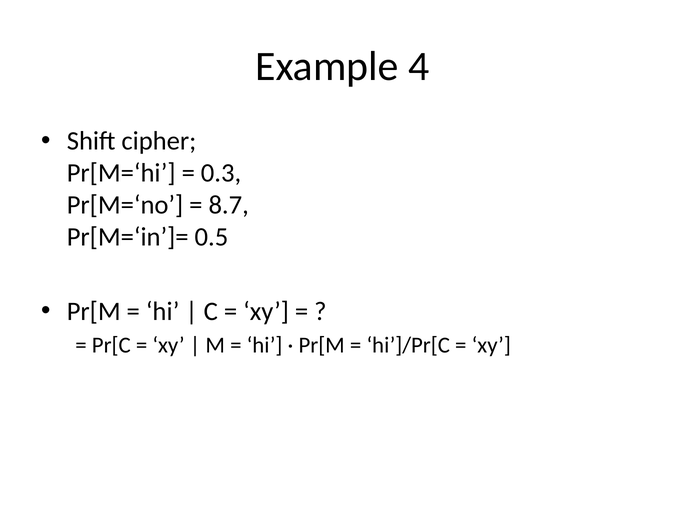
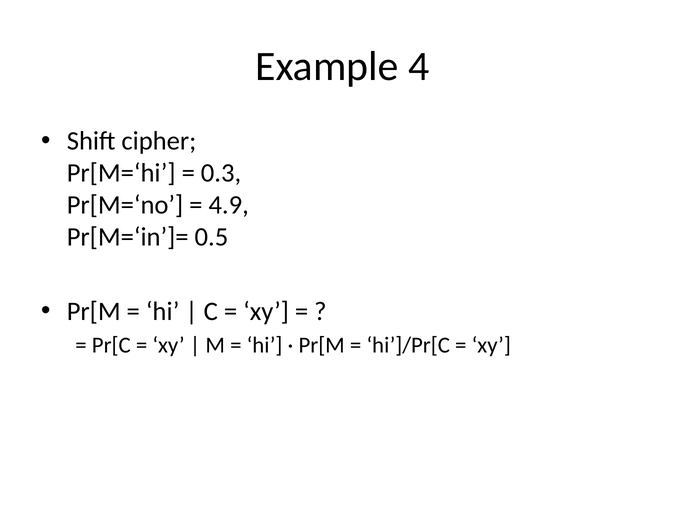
8.7: 8.7 -> 4.9 (229, 205)
